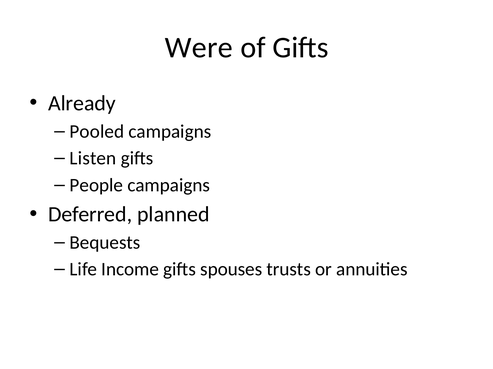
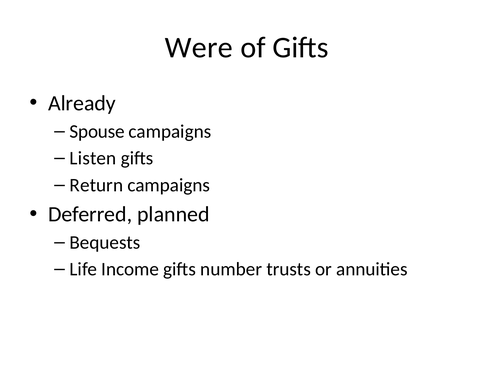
Pooled: Pooled -> Spouse (97, 132)
People: People -> Return (96, 185)
spouses: spouses -> number (231, 270)
